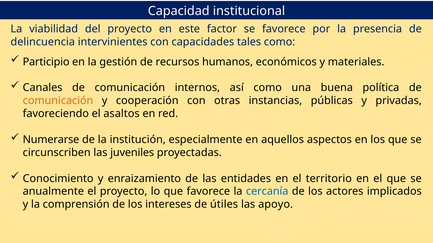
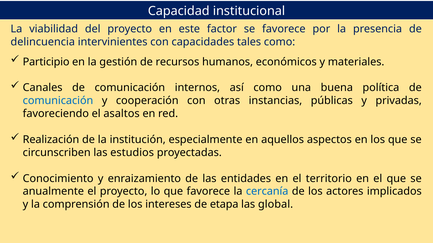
comunicación colour: orange -> blue (58, 101)
Numerarse: Numerarse -> Realización (51, 140)
juveniles: juveniles -> estudios (132, 153)
útiles: útiles -> etapa (224, 205)
apoyo: apoyo -> global (276, 205)
